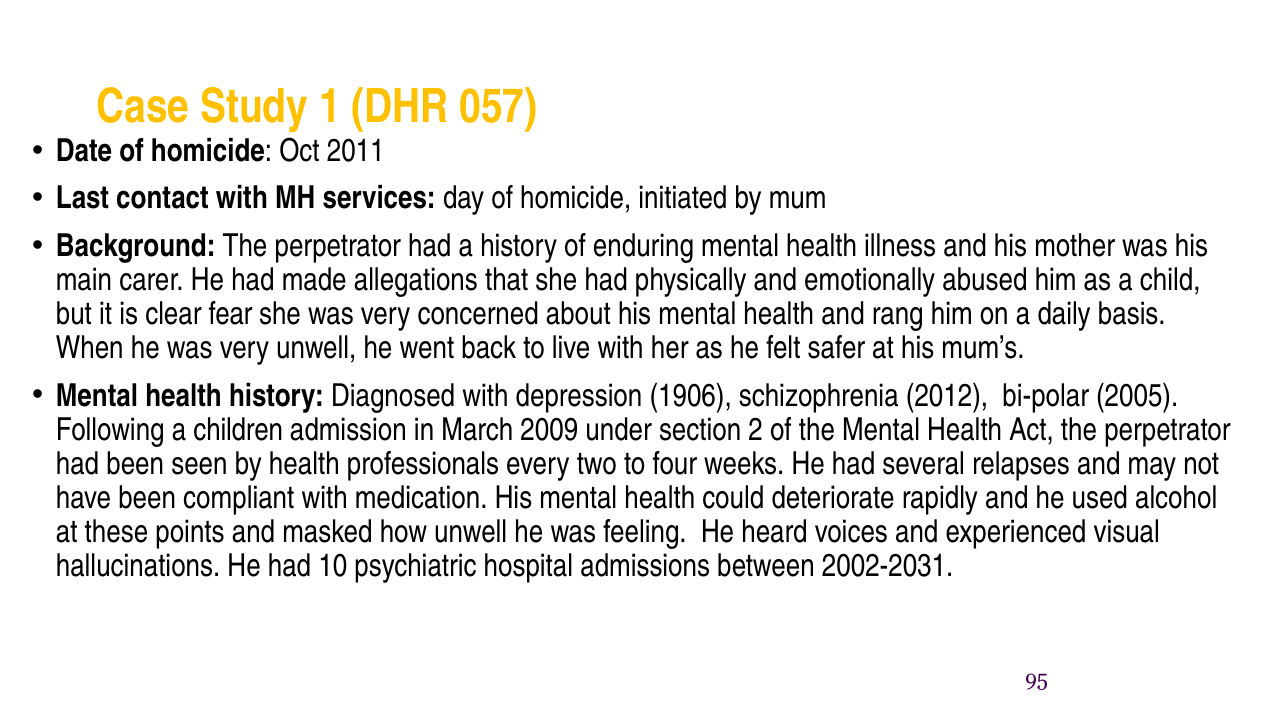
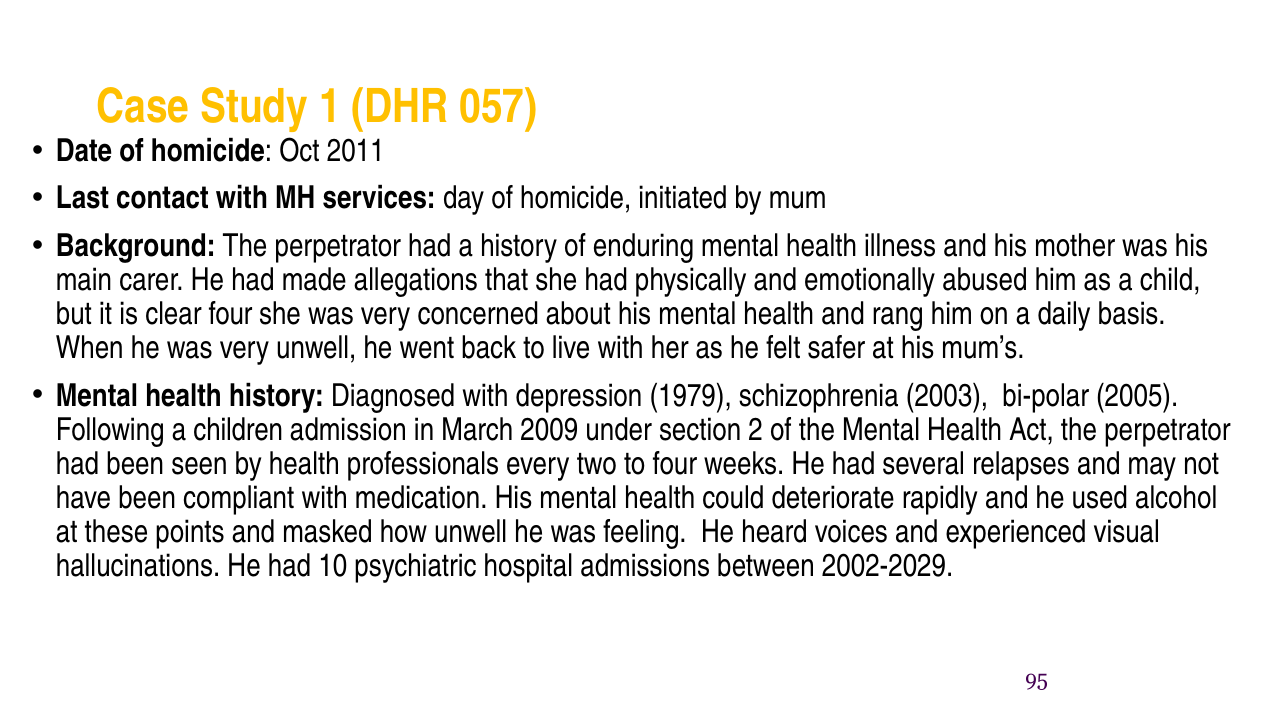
clear fear: fear -> four (230, 314)
1906: 1906 -> 1979 (691, 396)
2012: 2012 -> 2003 (947, 396)
2002-2031: 2002-2031 -> 2002-2029 (888, 567)
